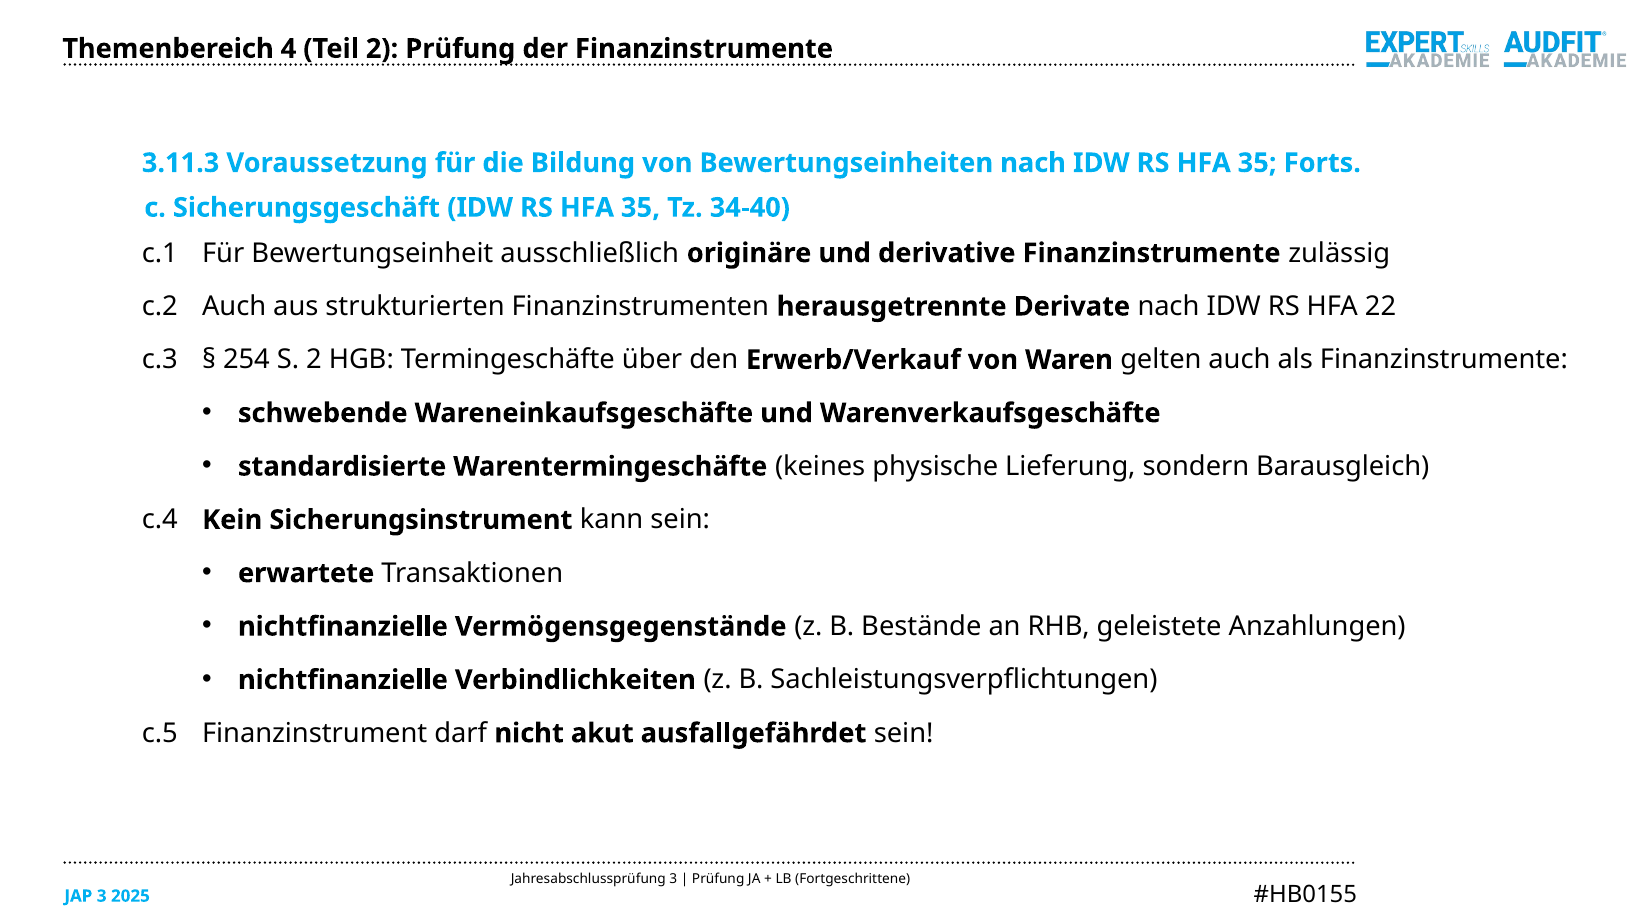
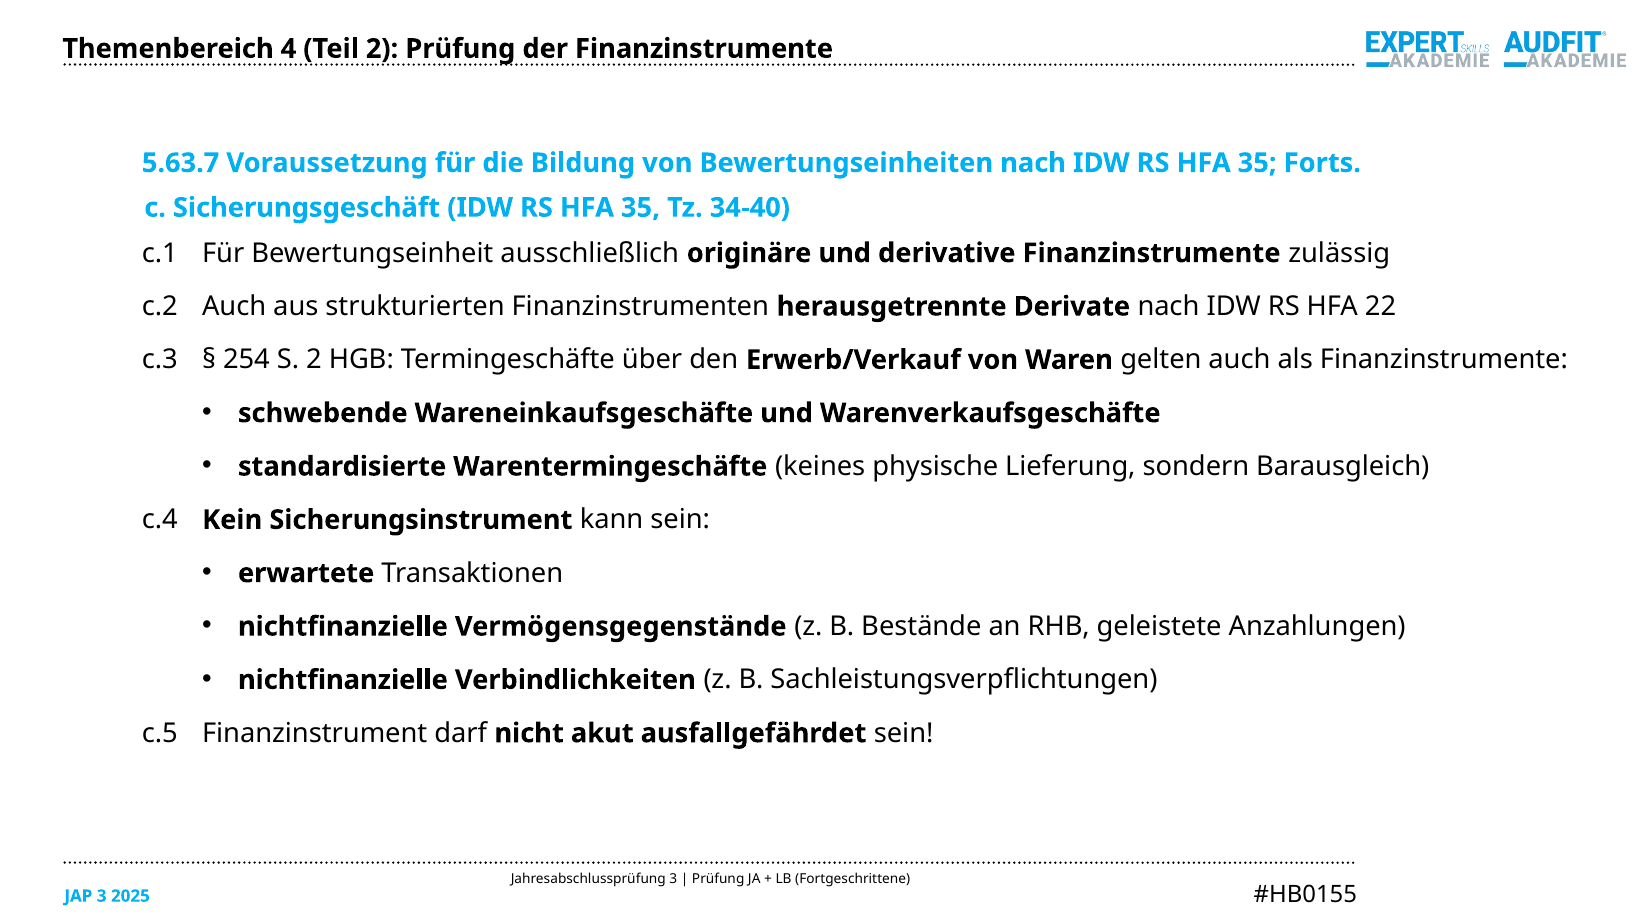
3.11.3: 3.11.3 -> 5.63.7 (181, 163)
